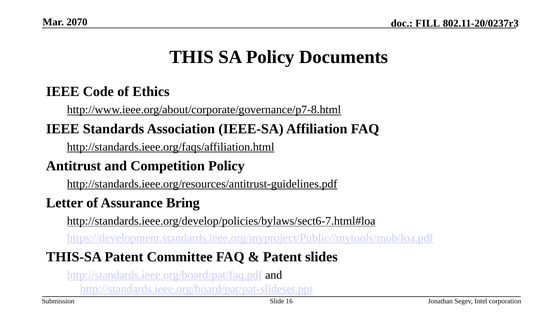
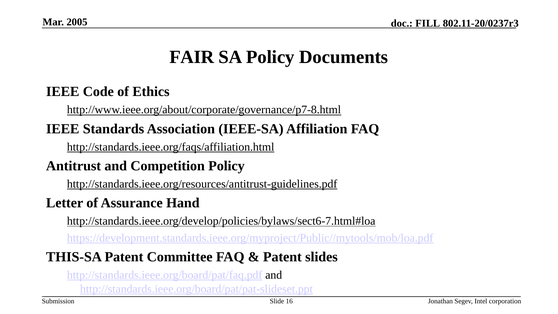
2070: 2070 -> 2005 (77, 22)
THIS: THIS -> FAIR (192, 57)
Bring: Bring -> Hand (183, 203)
